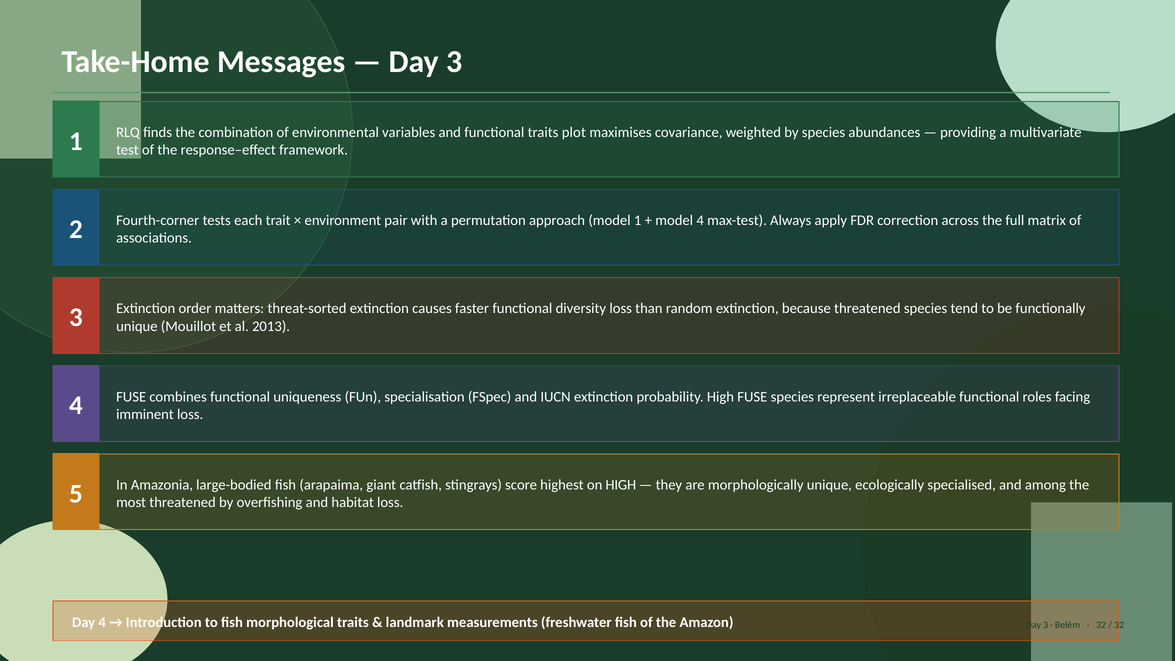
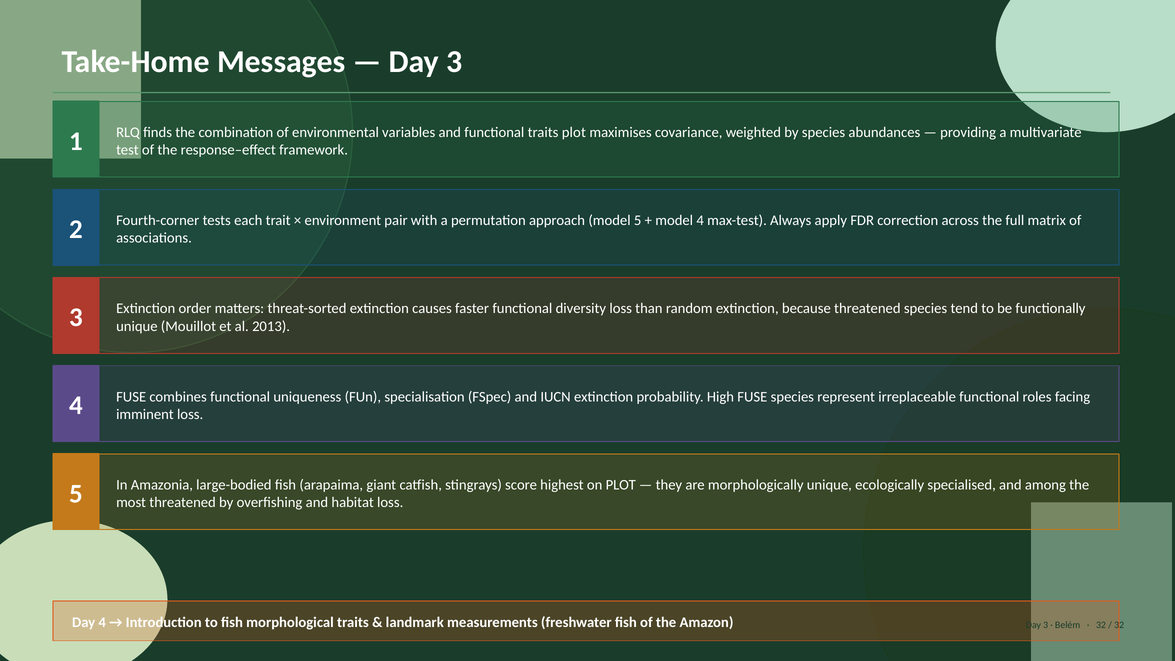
model 1: 1 -> 5 (638, 220)
on HIGH: HIGH -> PLOT (621, 485)
